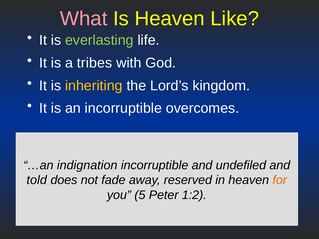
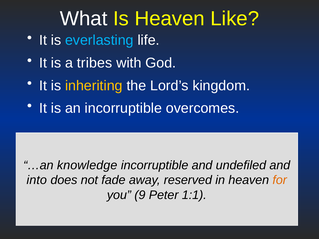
What colour: pink -> white (84, 19)
everlasting colour: light green -> light blue (99, 40)
indignation: indignation -> knowledge (87, 165)
told: told -> into (37, 180)
5: 5 -> 9 (140, 195)
1:2: 1:2 -> 1:1 (194, 195)
